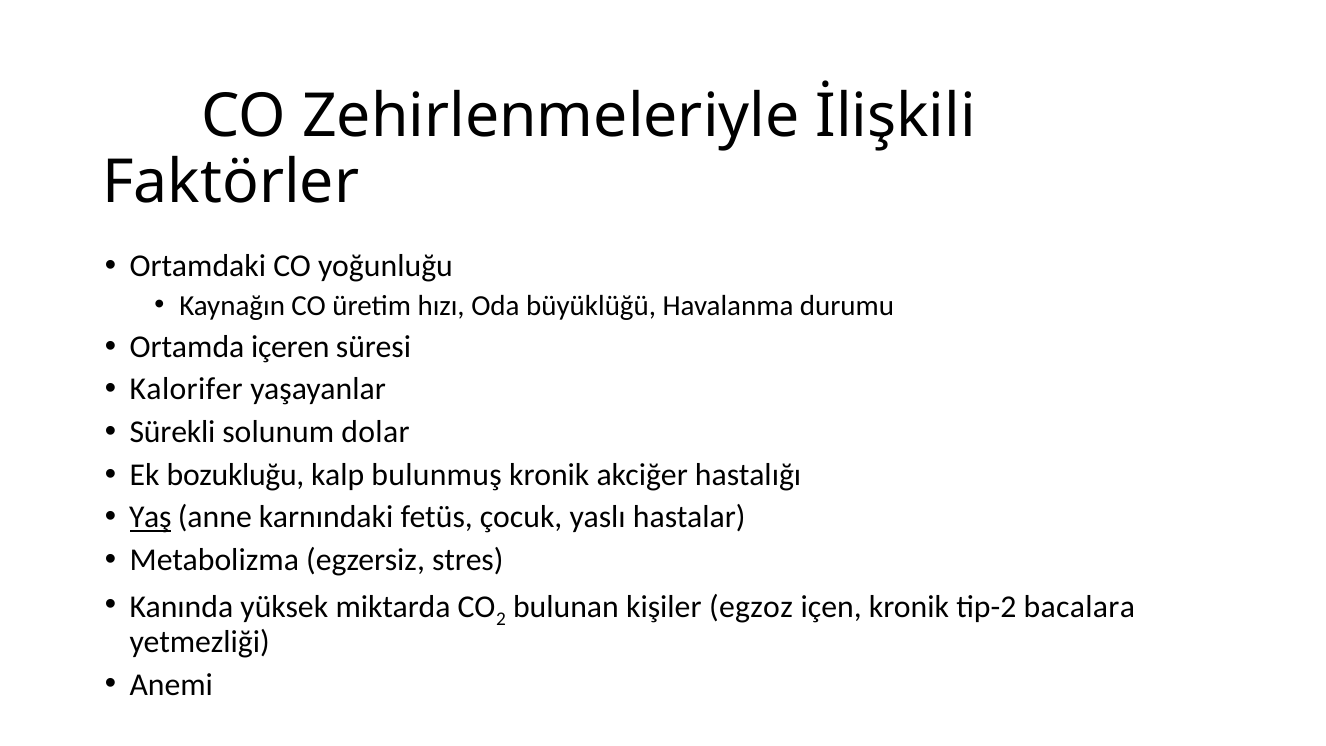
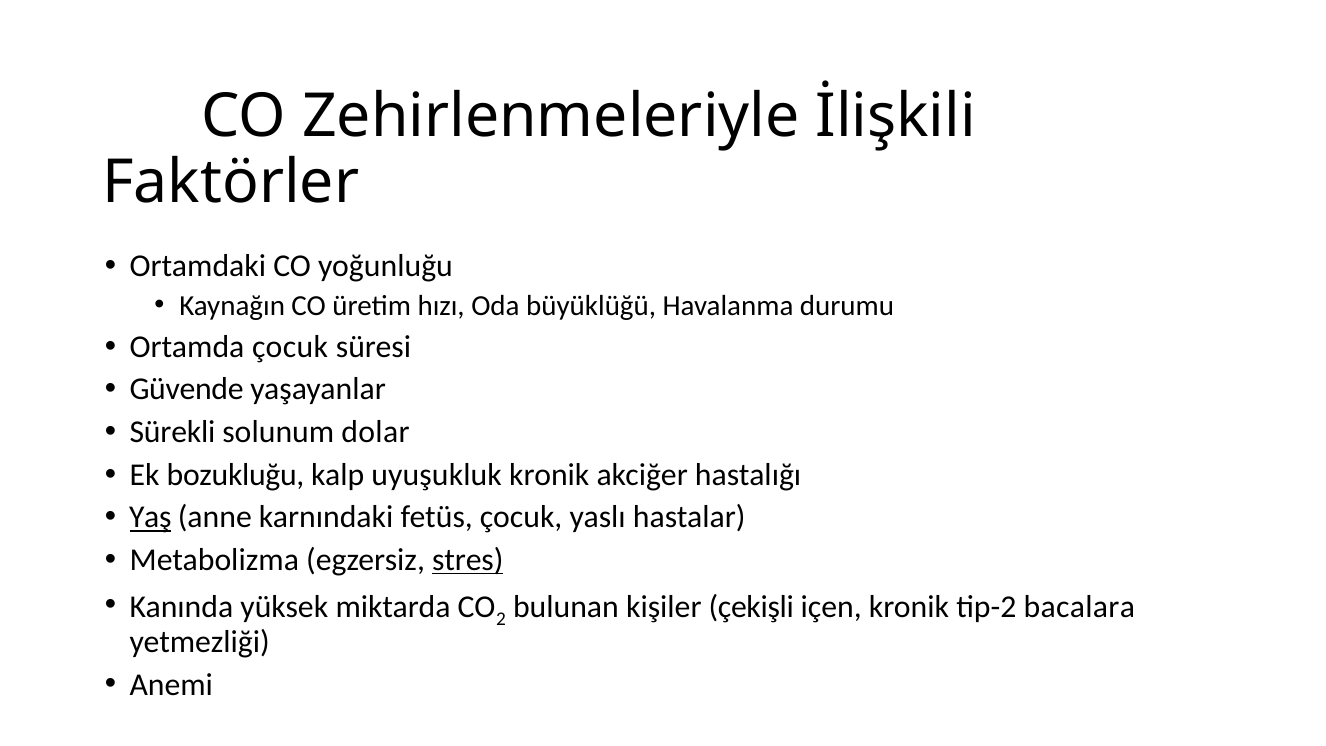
Ortamda içeren: içeren -> çocuk (290, 347)
Kalorifer: Kalorifer -> Güvende (187, 389)
bulunmuş: bulunmuş -> uyuşukluk (437, 475)
stres underline: none -> present (468, 560)
egzoz: egzoz -> çekişli (751, 606)
